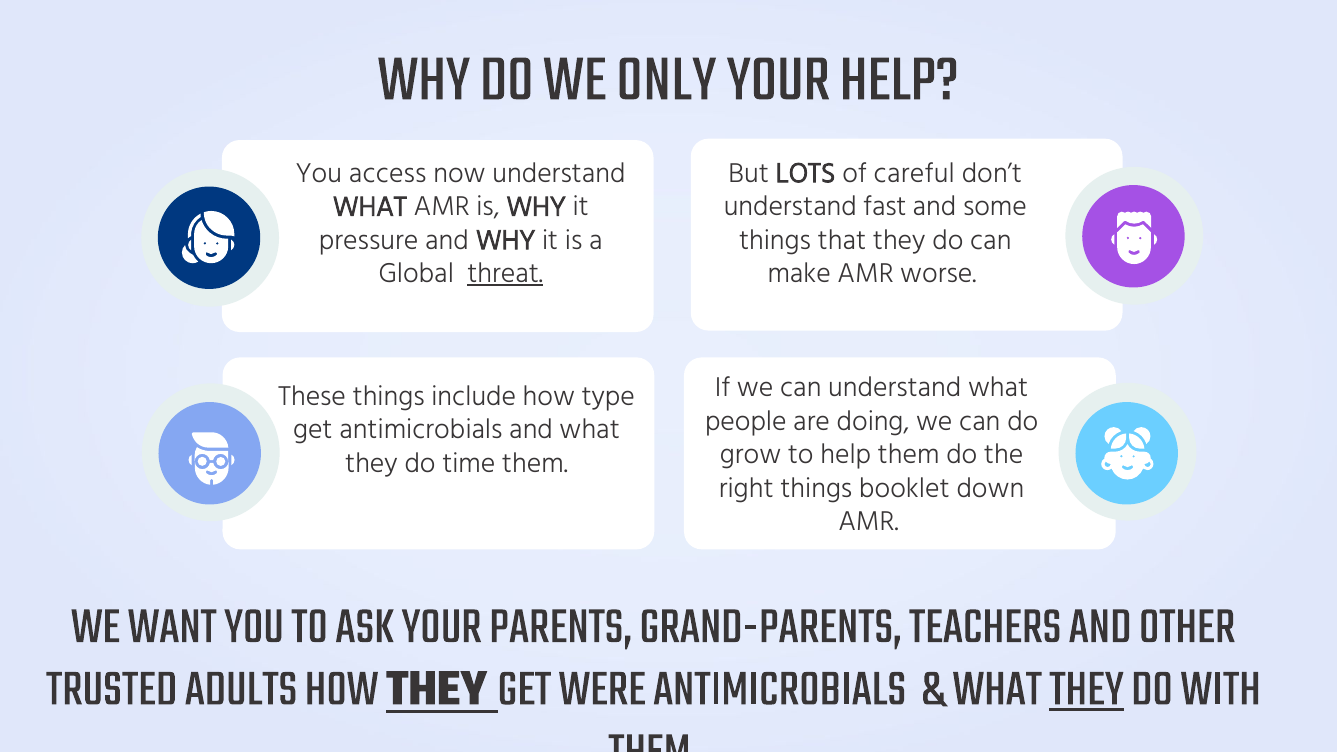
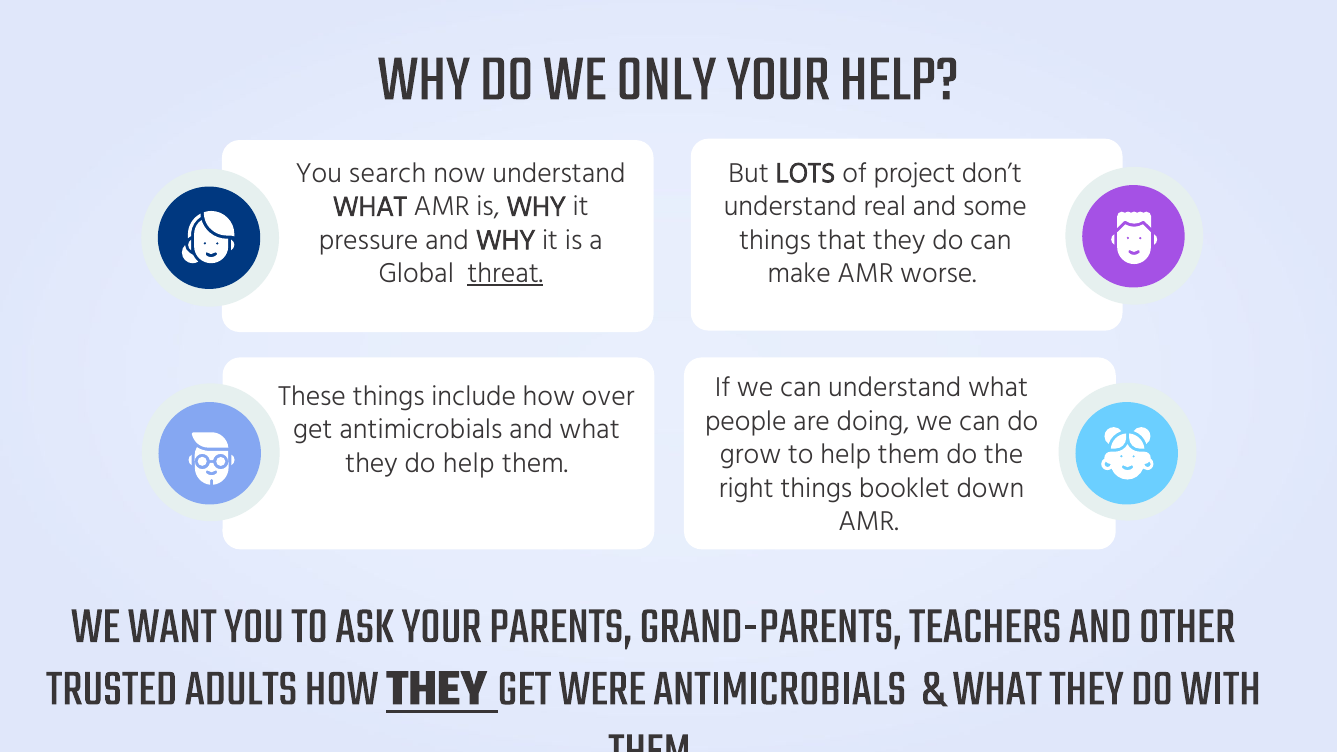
access: access -> search (388, 173)
careful: careful -> project (915, 173)
fast: fast -> real (885, 206)
type: type -> over (608, 396)
do time: time -> help (469, 463)
THEY underline: present -> none (1087, 687)
